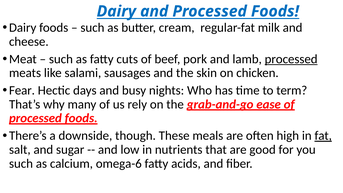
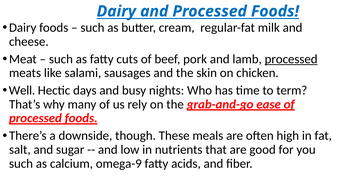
Fear: Fear -> Well (22, 90)
fat underline: present -> none (323, 136)
omega-6: omega-6 -> omega-9 (119, 163)
